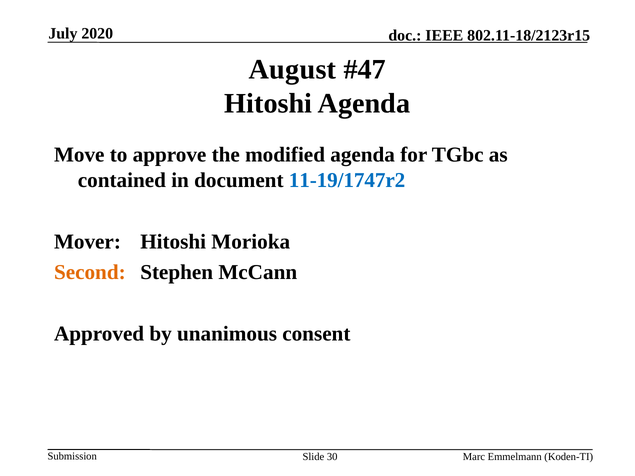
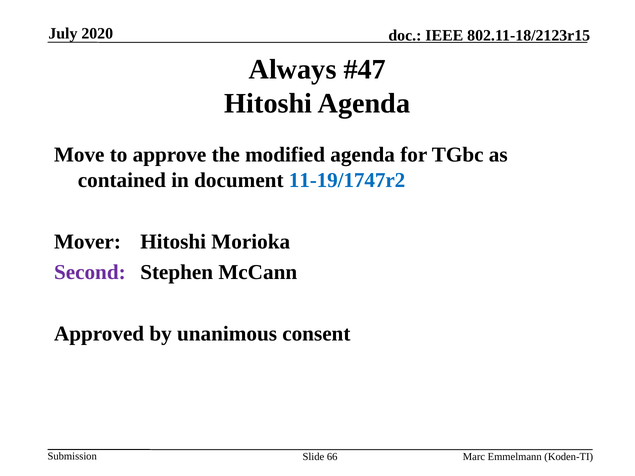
August: August -> Always (293, 70)
Second colour: orange -> purple (90, 272)
30: 30 -> 66 (332, 457)
